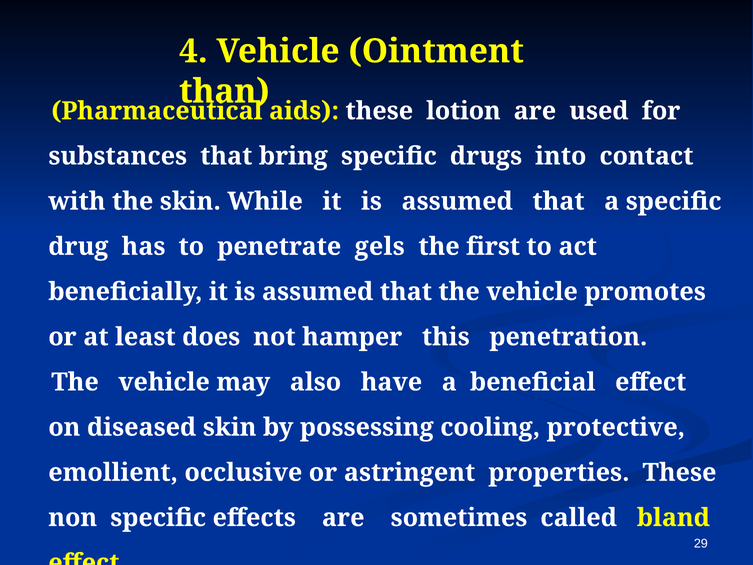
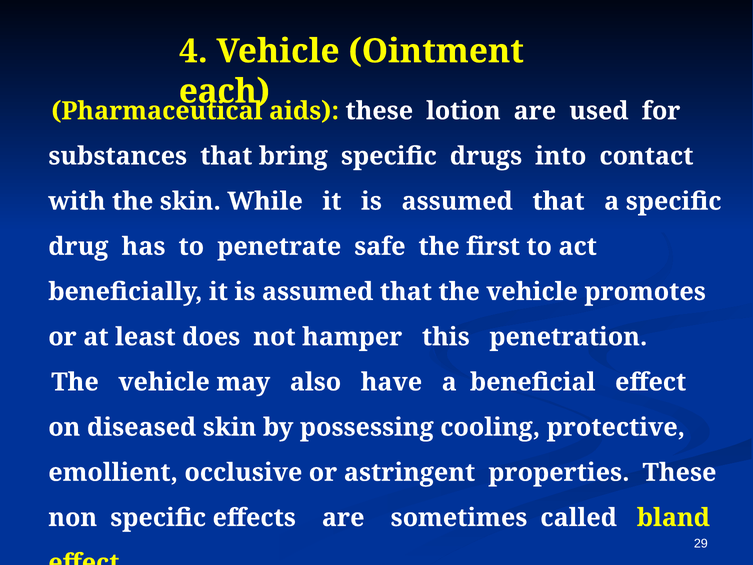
than: than -> each (224, 91)
gels: gels -> safe (380, 246)
